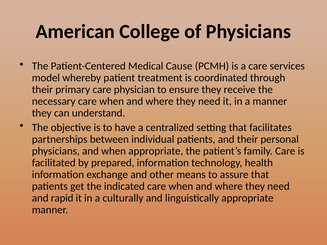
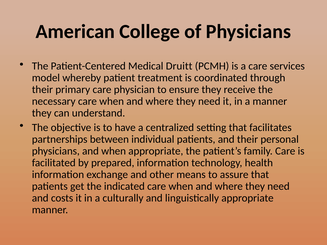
Cause: Cause -> Druitt (179, 66)
rapid: rapid -> costs (62, 198)
